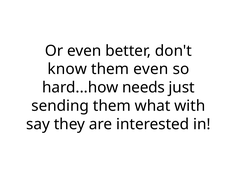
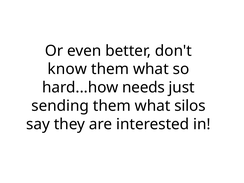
even: even -> what (151, 69)
with: with -> silos (190, 106)
